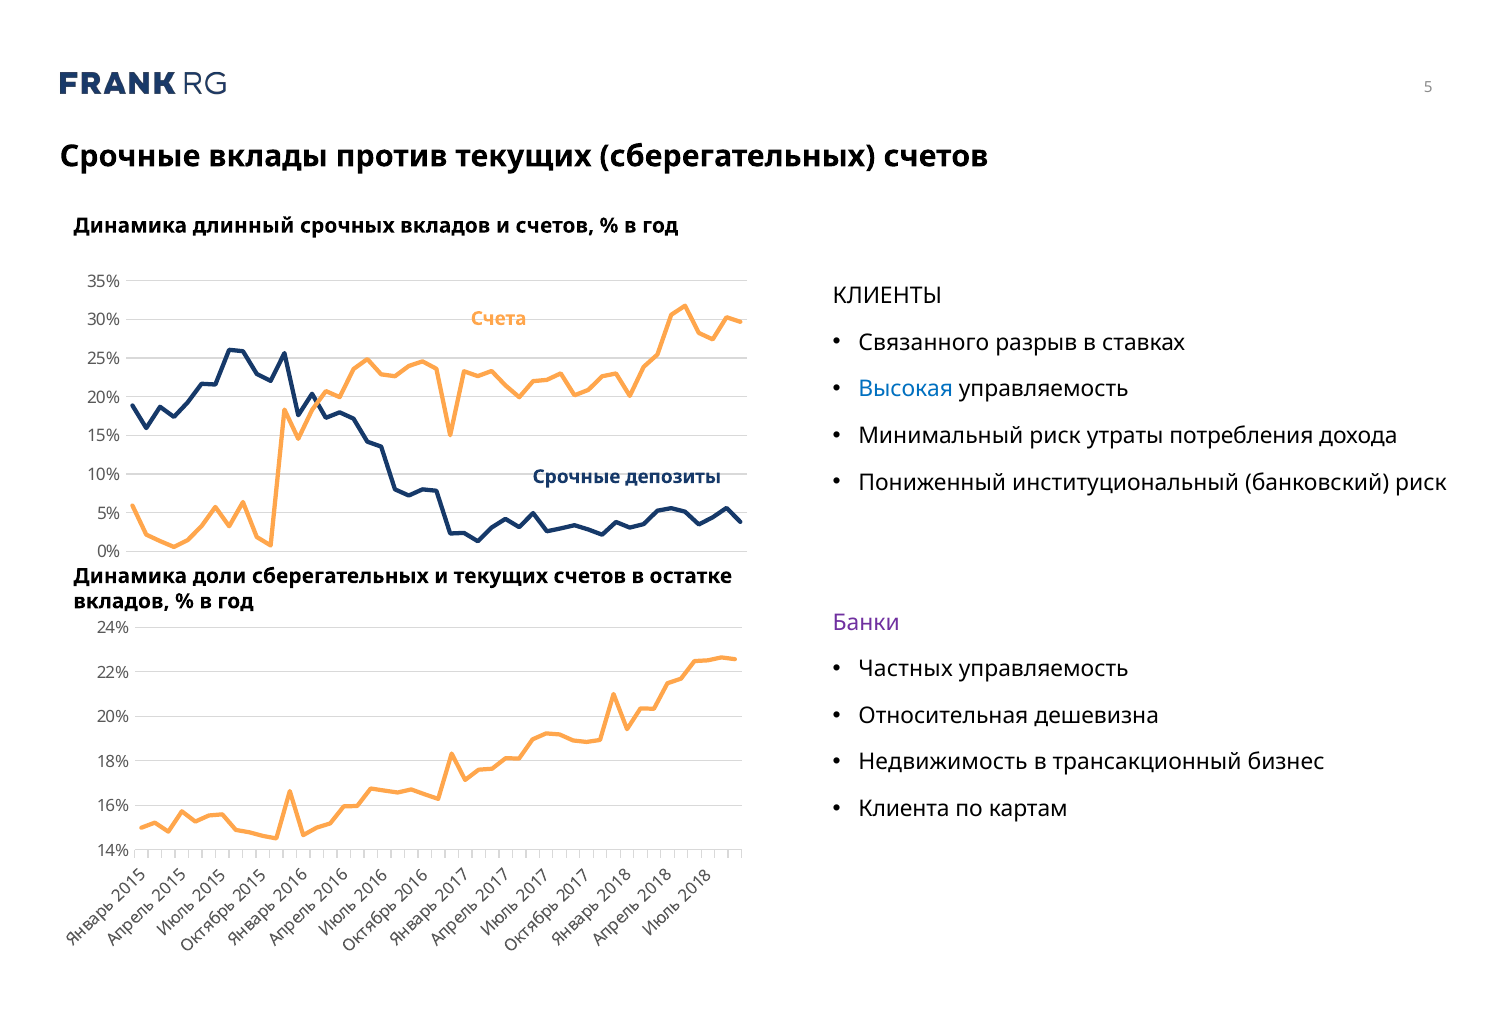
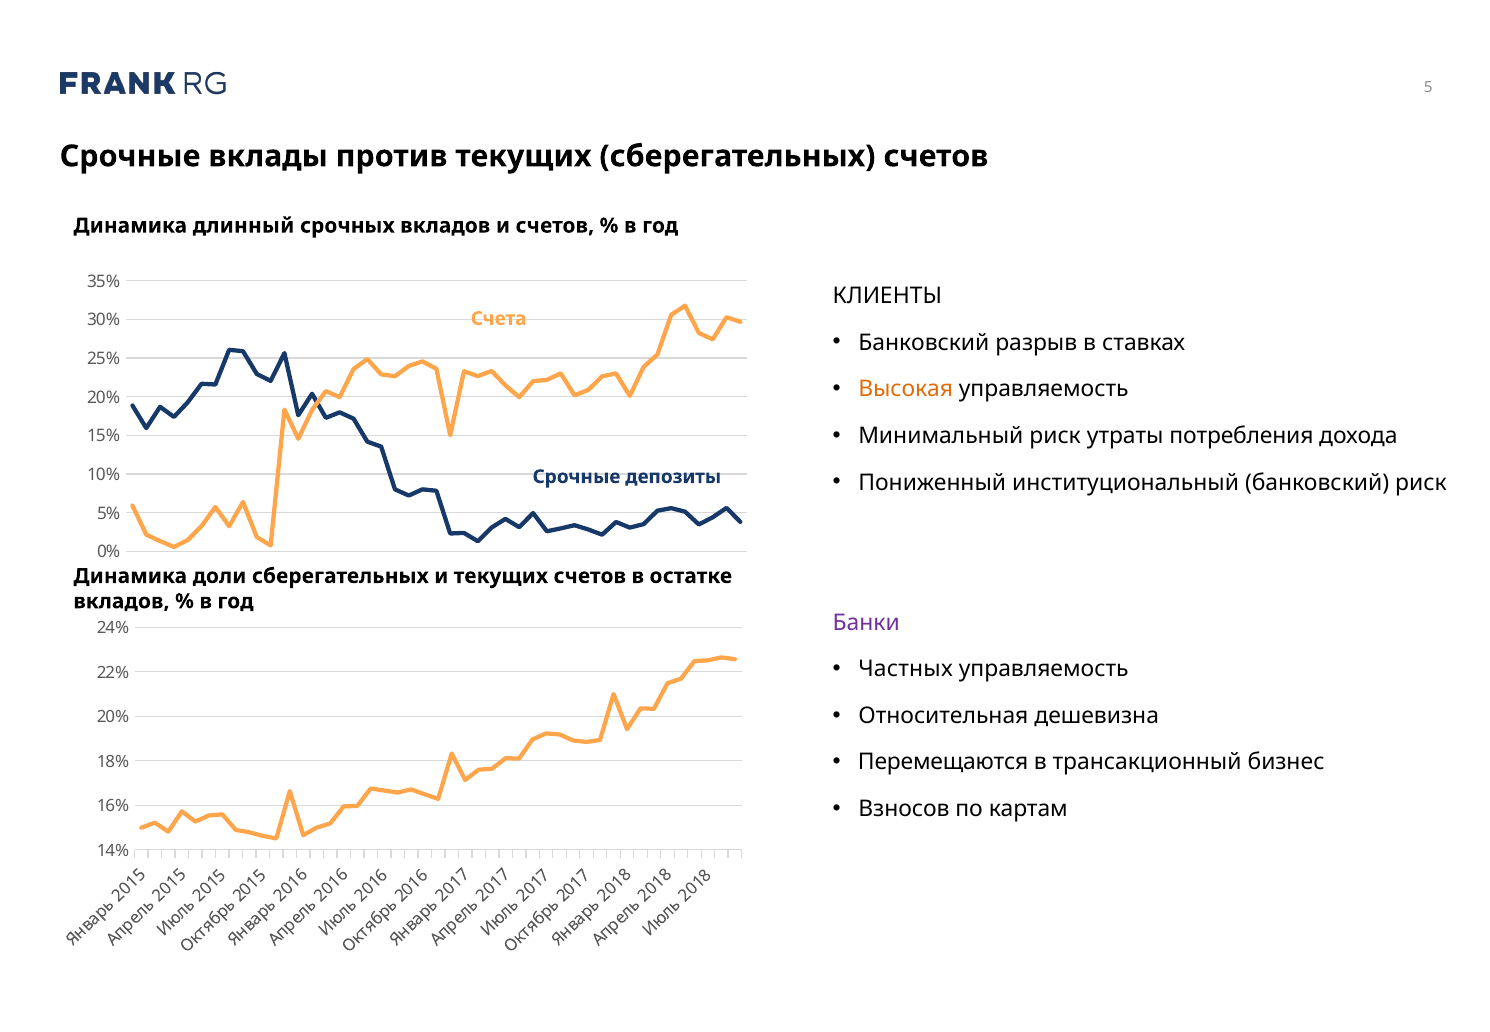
Связанного: Связанного -> Банковский (924, 342)
Высокая colour: blue -> orange (906, 389)
Недвижимость: Недвижимость -> Перемещаются (943, 762)
Клиента: Клиента -> Взносов (904, 809)
